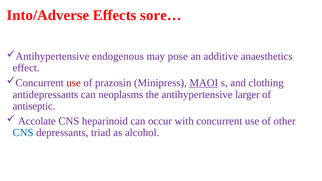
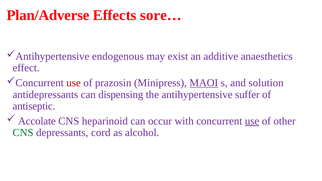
Into/Adverse: Into/Adverse -> Plan/Adverse (48, 15)
pose: pose -> exist (178, 56)
clothing: clothing -> solution (266, 83)
neoplasms: neoplasms -> dispensing (121, 95)
larger: larger -> suffer (247, 95)
use underline: none -> present (252, 121)
CNS colour: blue -> green (23, 133)
triad: triad -> cord (101, 133)
